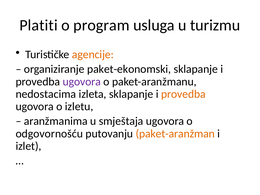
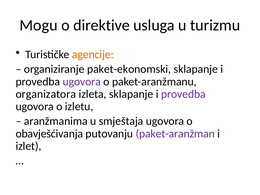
Platiti: Platiti -> Mogu (39, 25)
program: program -> direktive (102, 25)
nedostacima: nedostacima -> organizatora (46, 94)
provedba colour: orange -> purple (183, 94)
odgovornošću: odgovornošću -> obavješćivanja (49, 134)
paket-aranžman colour: orange -> purple (175, 134)
